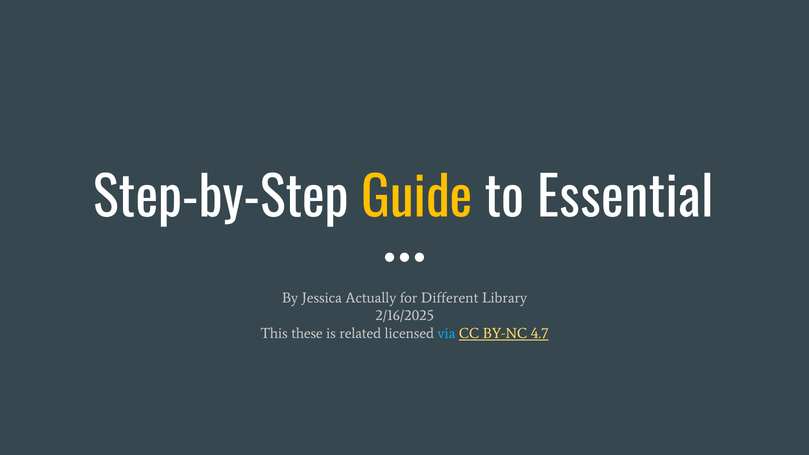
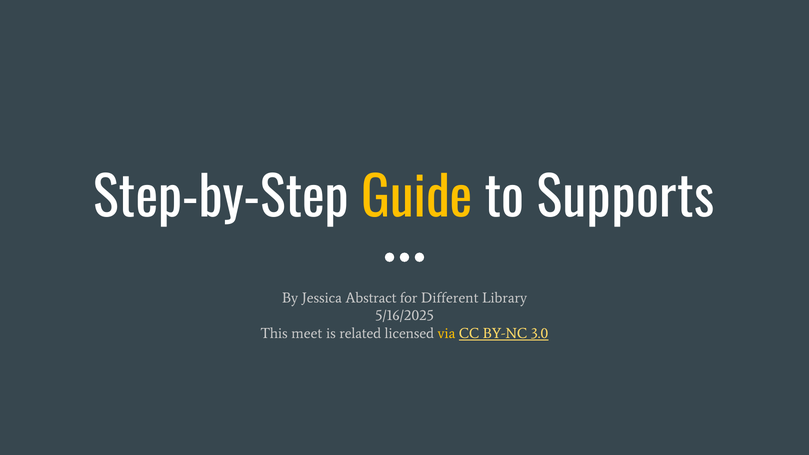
Essential: Essential -> Supports (626, 199)
Actually: Actually -> Abstract (371, 298)
2/16/2025: 2/16/2025 -> 5/16/2025 (405, 316)
these: these -> meet (307, 333)
via colour: light blue -> yellow (446, 333)
4.7: 4.7 -> 3.0 (539, 333)
